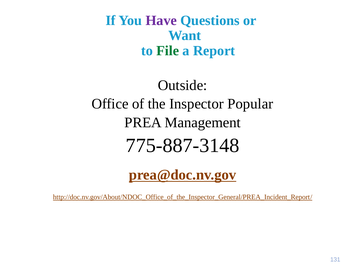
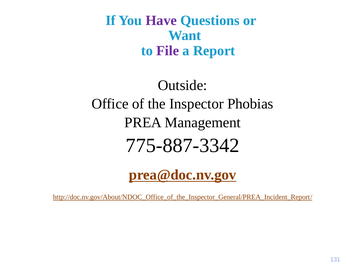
File colour: green -> purple (168, 51)
Popular: Popular -> Phobias (250, 104)
775-887-3148: 775-887-3148 -> 775-887-3342 (183, 145)
